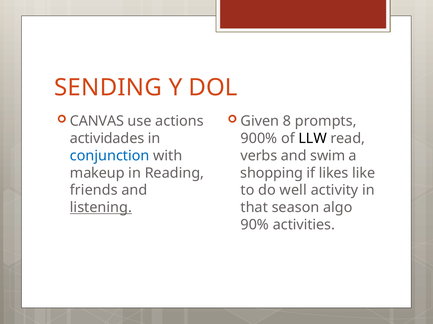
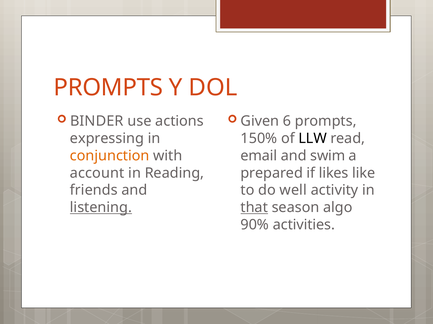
SENDING: SENDING -> PROMPTS (108, 88)
CANVAS: CANVAS -> BINDER (97, 121)
8: 8 -> 6 (287, 121)
actividades: actividades -> expressing (107, 139)
900%: 900% -> 150% (259, 139)
conjunction colour: blue -> orange (110, 156)
verbs: verbs -> email (259, 156)
makeup: makeup -> account (97, 173)
shopping: shopping -> prepared (272, 173)
that underline: none -> present (254, 208)
